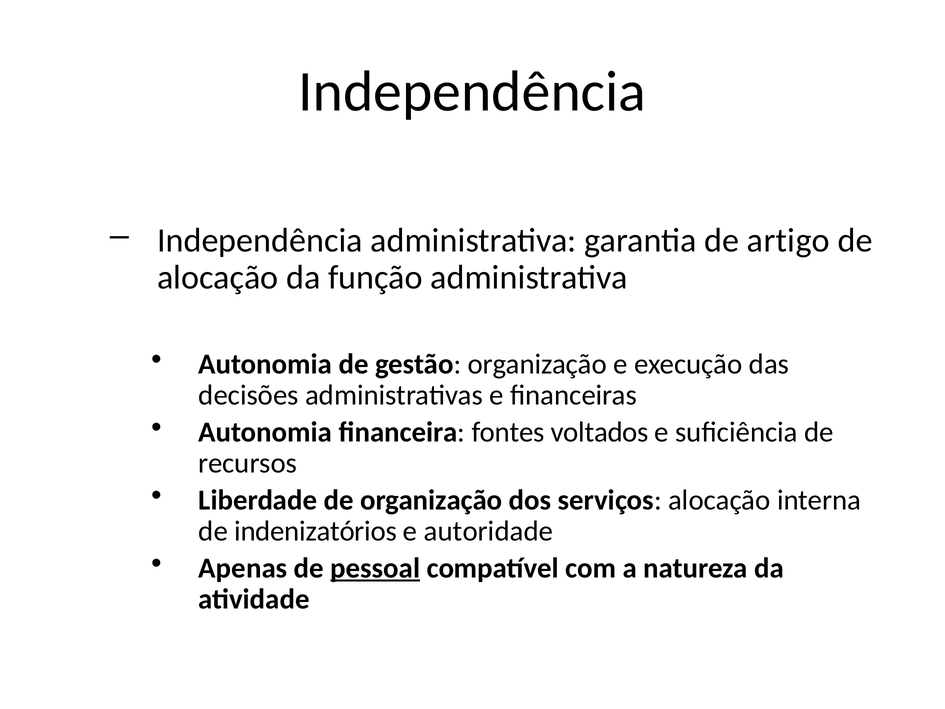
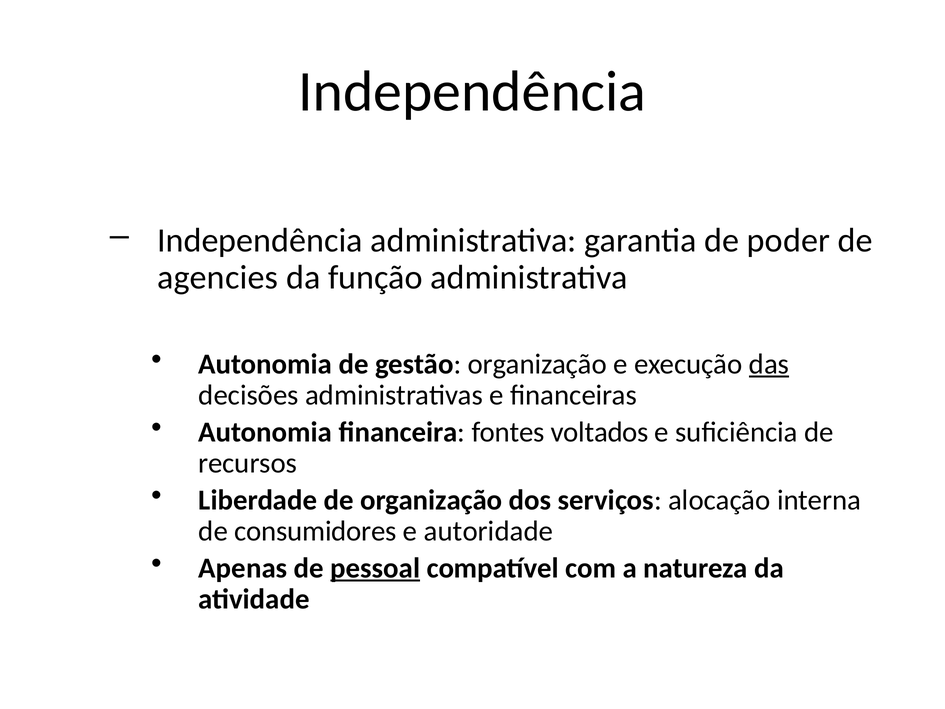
artigo: artigo -> poder (789, 241)
alocação: alocação -> agencies (218, 277)
das underline: none -> present (769, 364)
indenizatórios: indenizatórios -> consumidores (315, 531)
